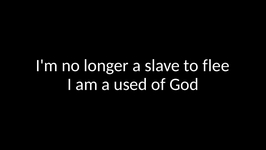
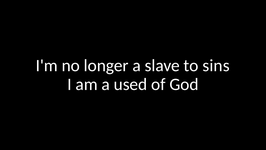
flee: flee -> sins (216, 65)
